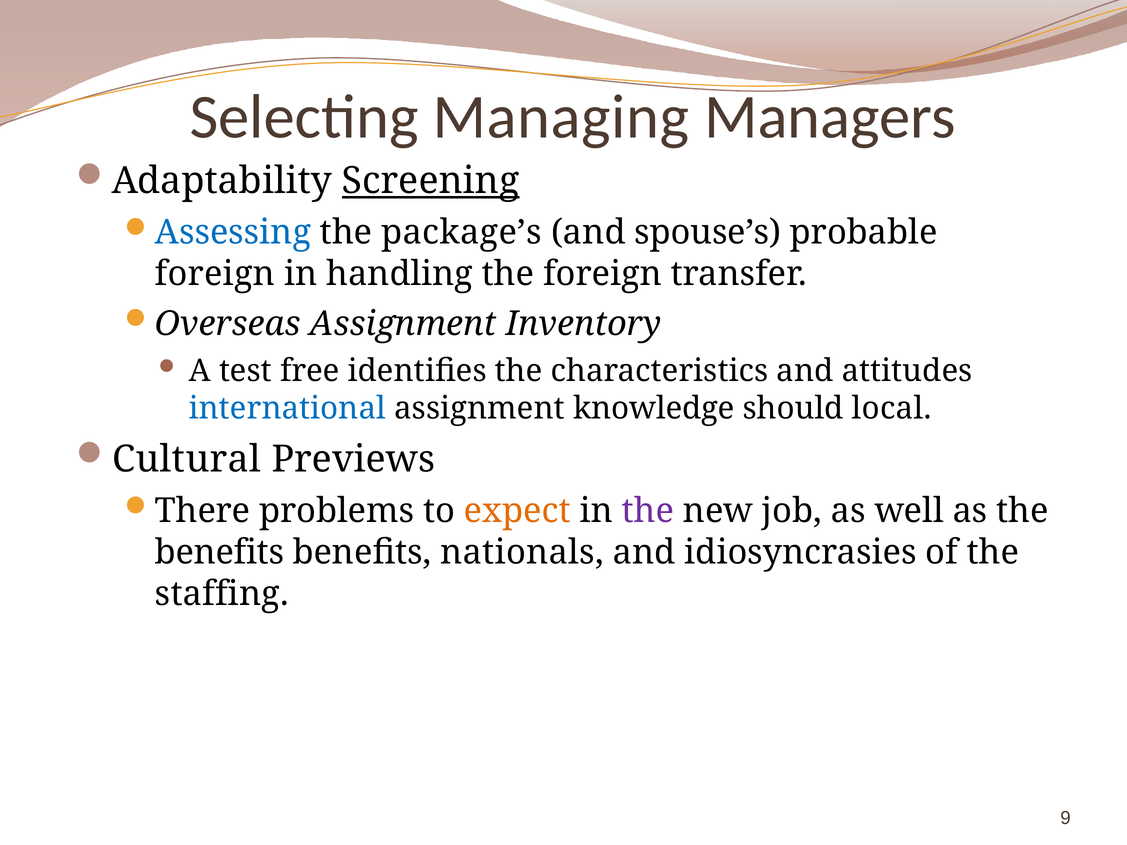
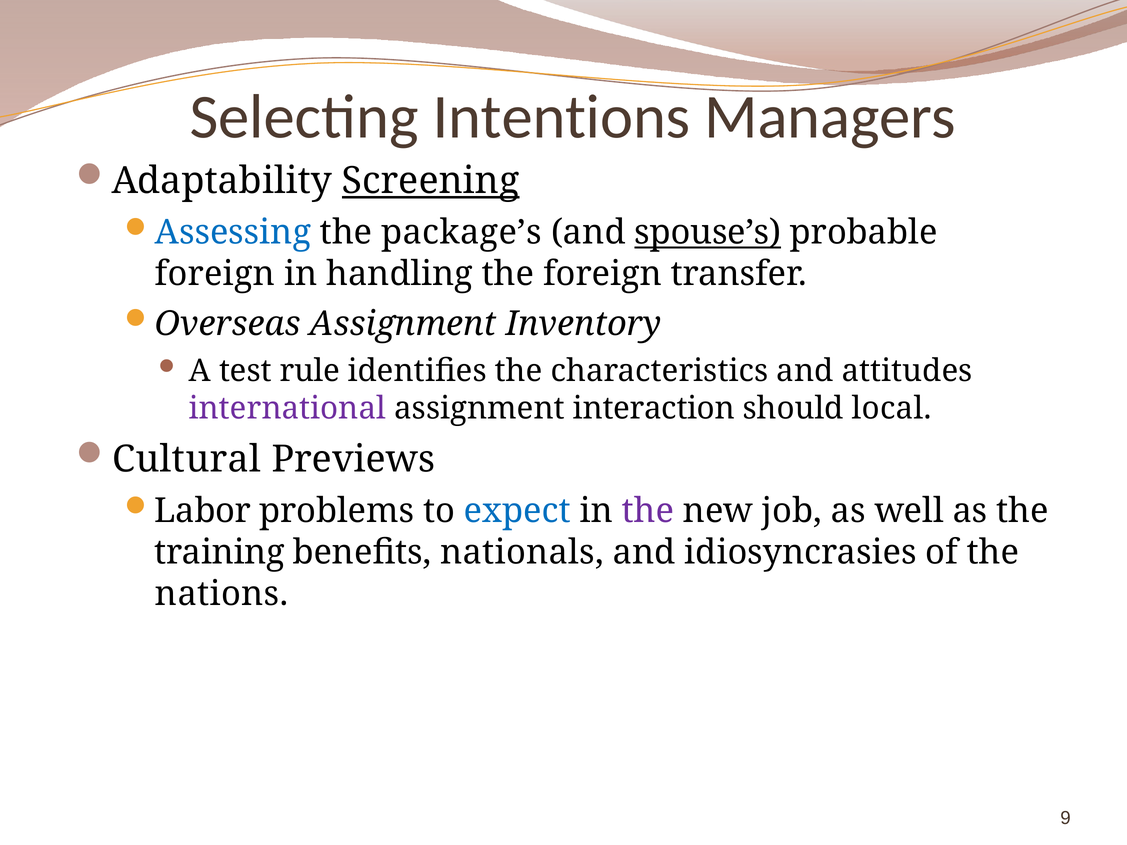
Managing: Managing -> Intentions (561, 117)
spouse’s underline: none -> present (708, 233)
free: free -> rule (310, 371)
international colour: blue -> purple (287, 409)
knowledge: knowledge -> interaction (654, 409)
There: There -> Labor (203, 511)
expect colour: orange -> blue (517, 511)
benefits: benefits -> training (219, 553)
staffing: staffing -> nations (222, 594)
